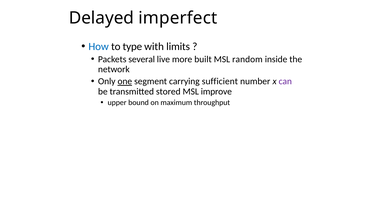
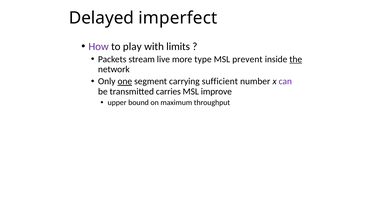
How colour: blue -> purple (99, 47)
type: type -> play (132, 47)
several: several -> stream (142, 59)
built: built -> type (203, 59)
random: random -> prevent (247, 59)
the underline: none -> present (296, 59)
stored: stored -> carries (168, 92)
